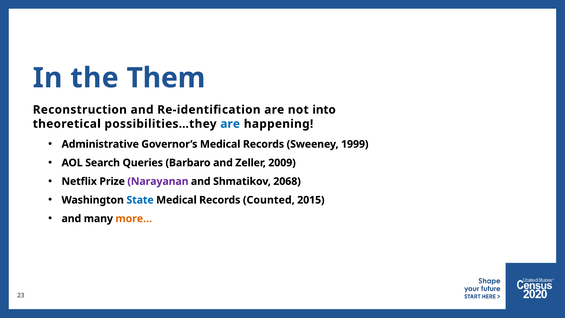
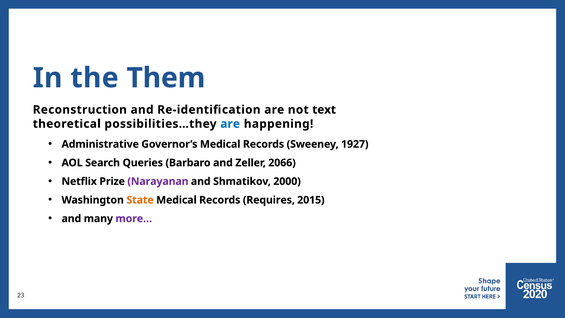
into: into -> text (324, 110)
1999: 1999 -> 1927 (355, 144)
2009: 2009 -> 2066 (282, 163)
2068: 2068 -> 2000 (287, 181)
State colour: blue -> orange (140, 200)
Counted: Counted -> Requires (269, 200)
more… colour: orange -> purple (134, 219)
